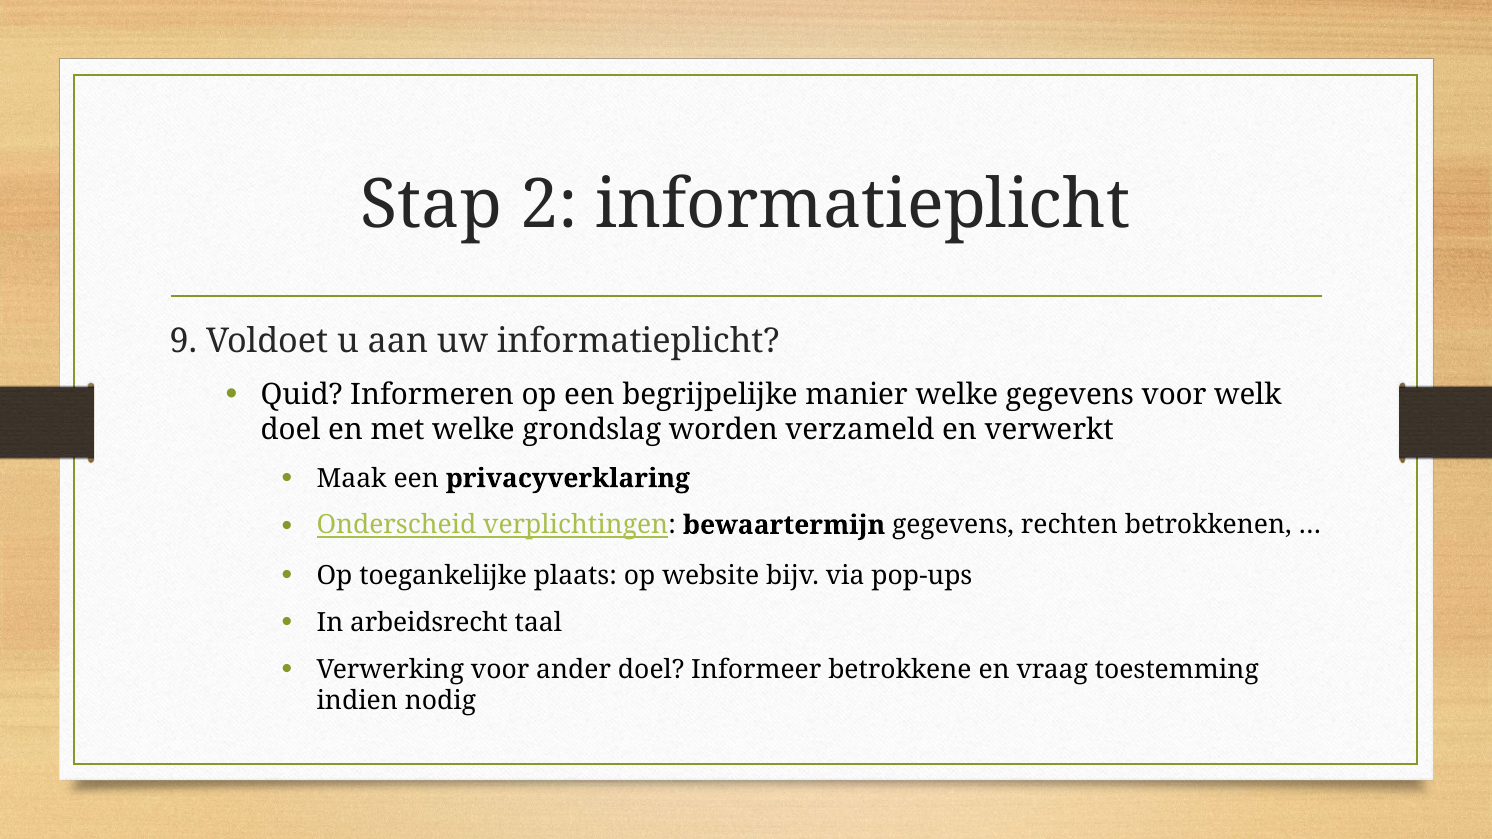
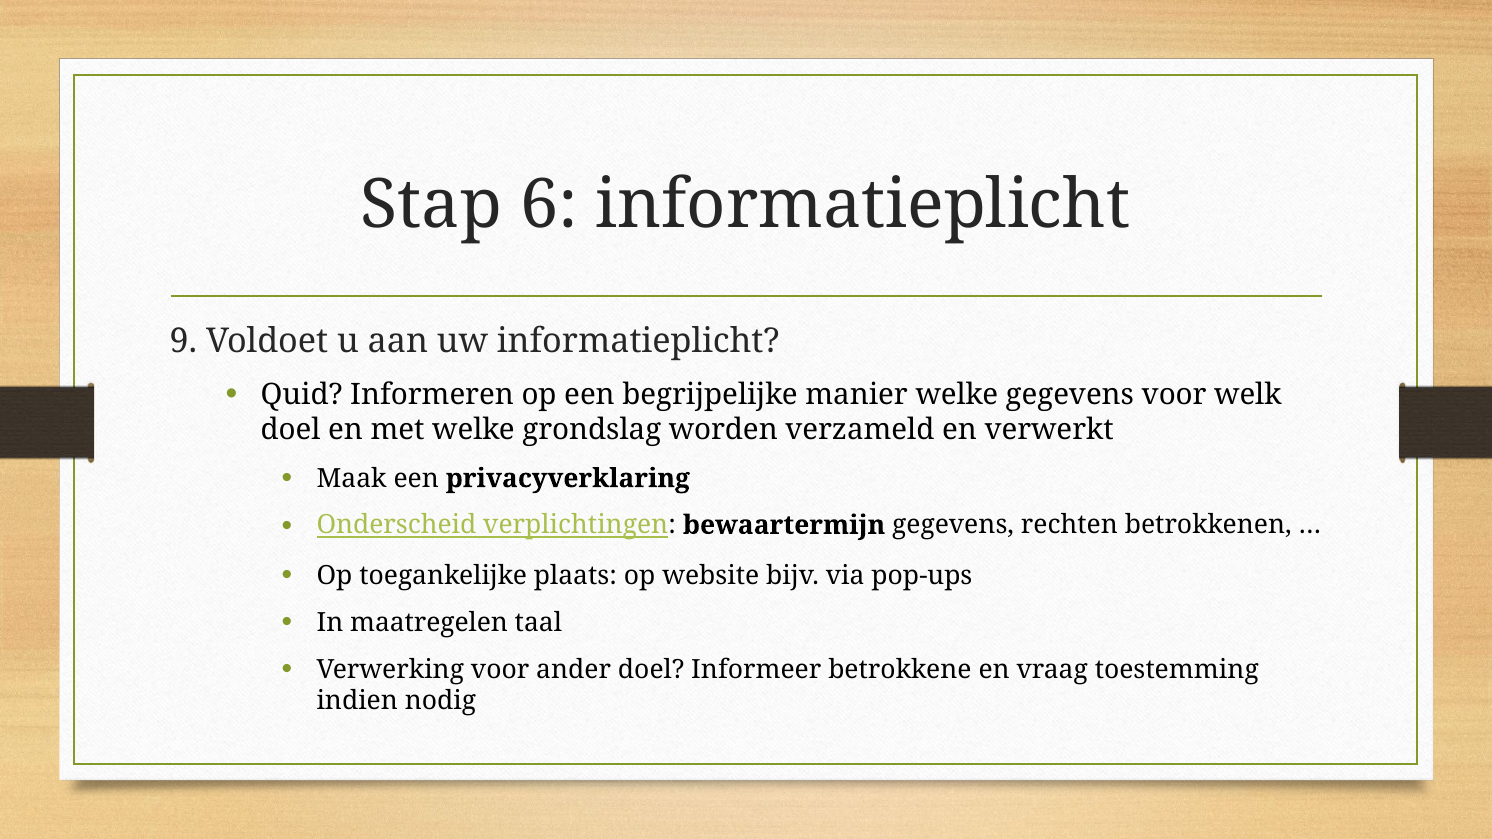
2: 2 -> 6 (549, 205)
arbeidsrecht: arbeidsrecht -> maatregelen (429, 623)
